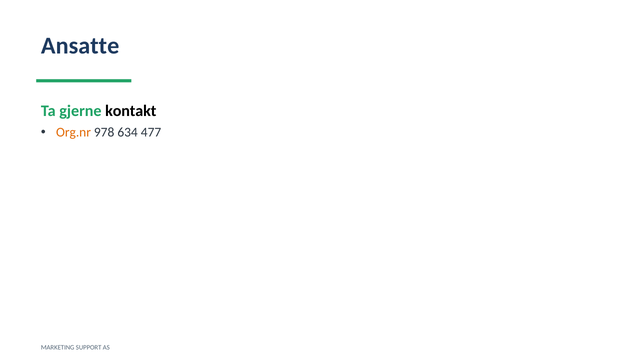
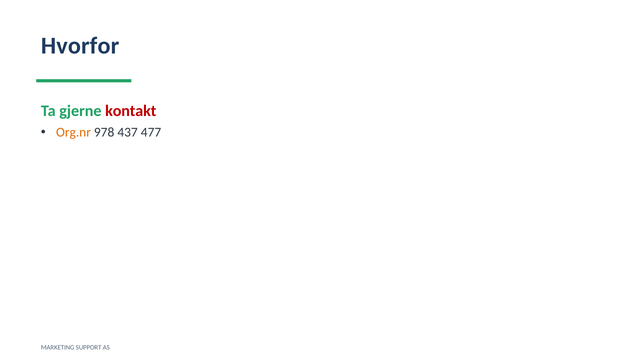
Ansatte: Ansatte -> Hvorfor (80, 46)
kontakt colour: black -> red (131, 111)
634: 634 -> 437 (128, 132)
